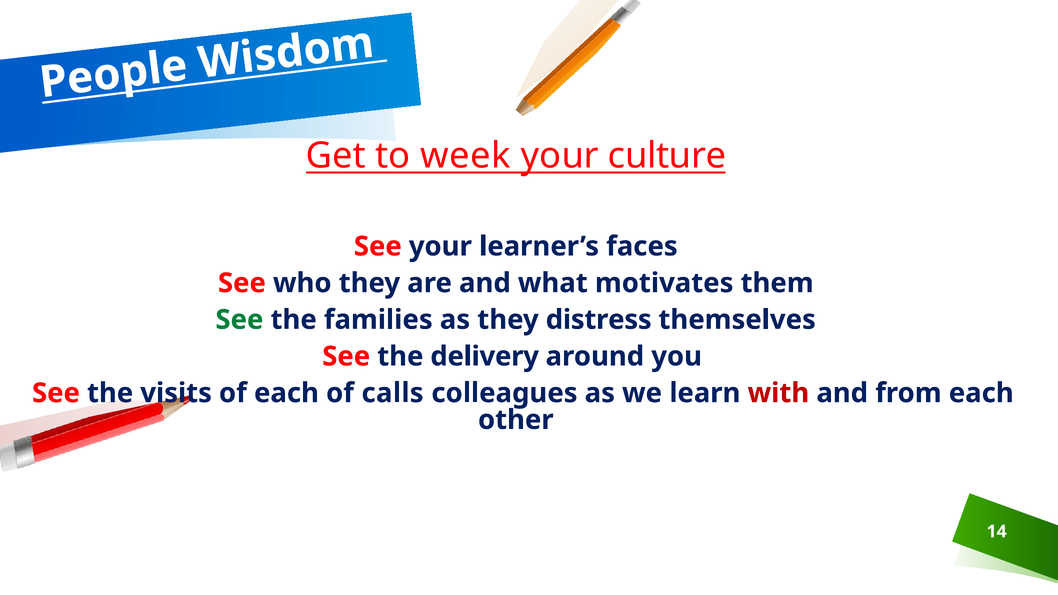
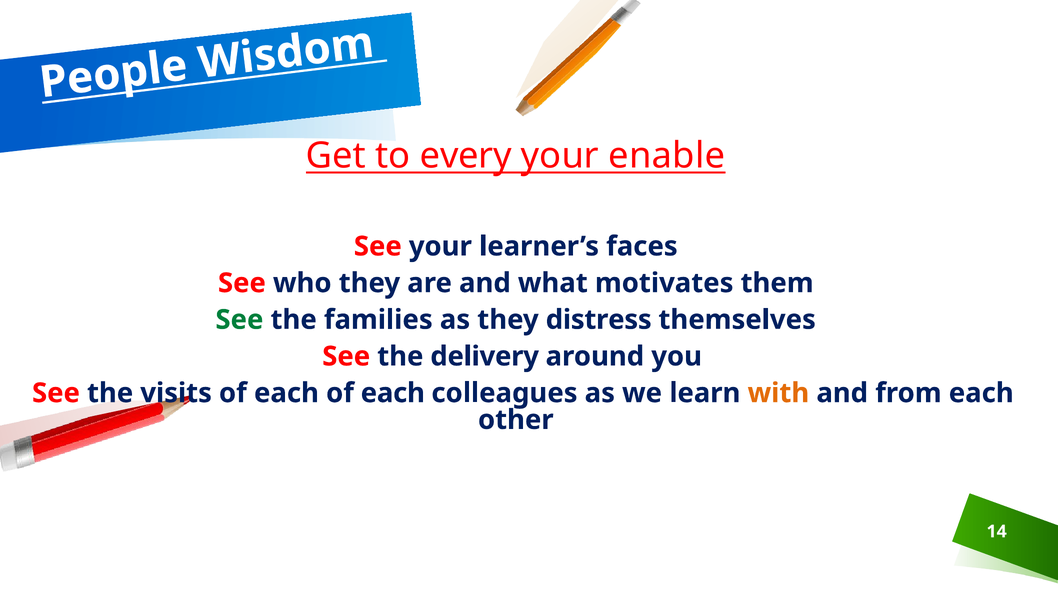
week: week -> every (466, 156)
culture: culture -> enable (667, 156)
each of calls: calls -> each (393, 393)
with colour: red -> orange (778, 393)
